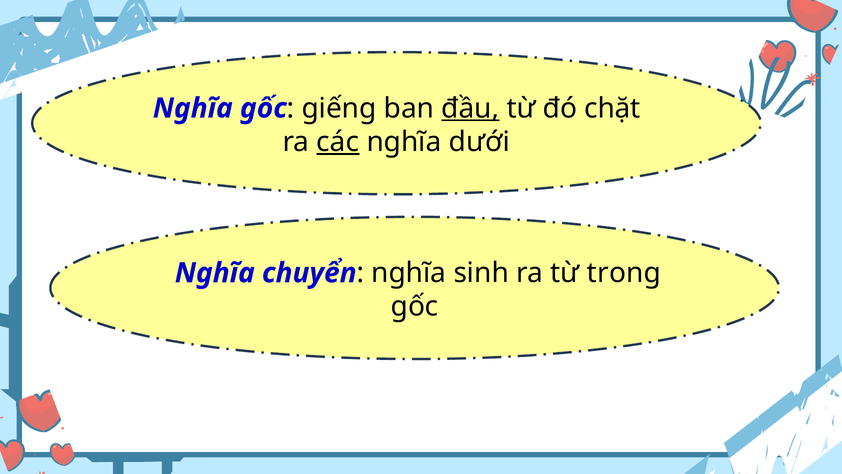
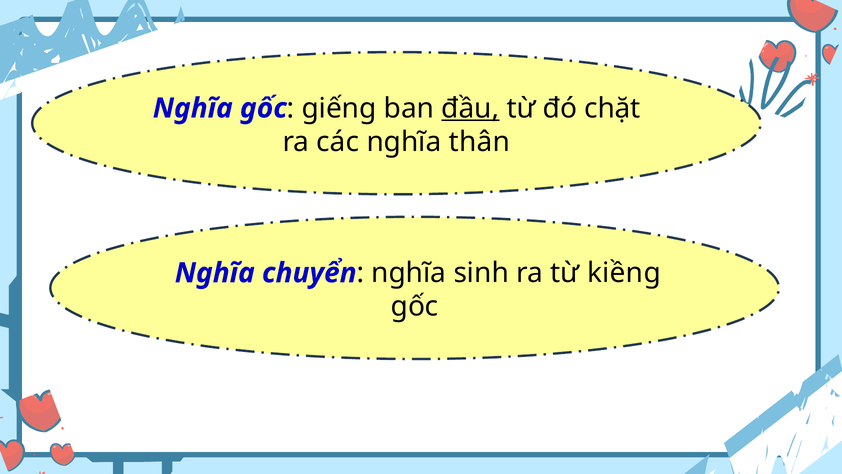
các underline: present -> none (338, 142)
dưới: dưới -> thân (479, 142)
trong: trong -> kiềng (624, 273)
